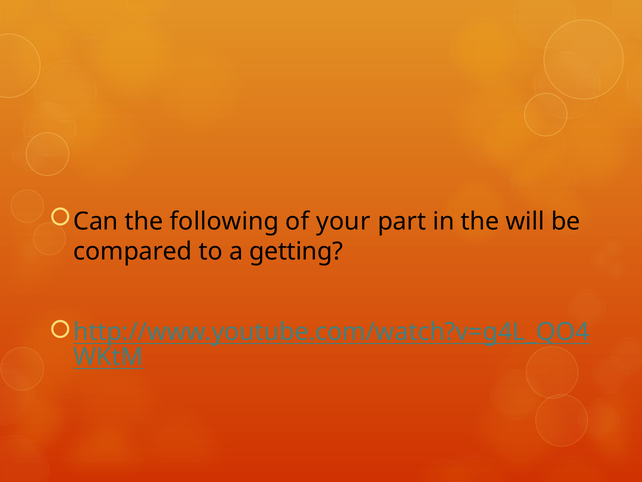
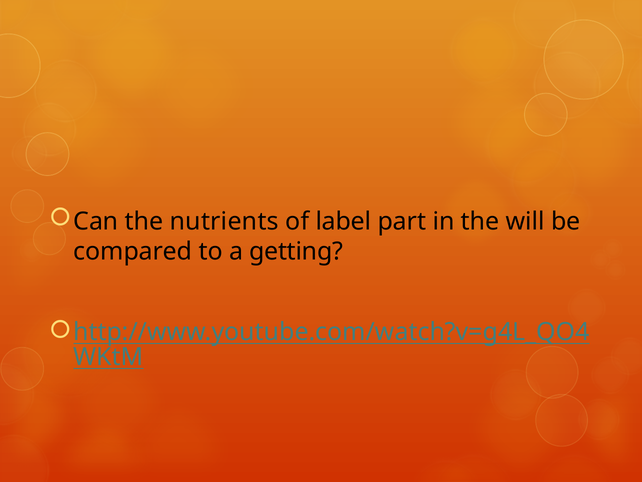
following: following -> nutrients (224, 221)
your: your -> label (343, 221)
